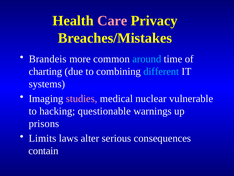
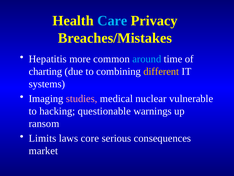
Care colour: pink -> light blue (112, 21)
Brandeis: Brandeis -> Hepatitis (48, 59)
different colour: light blue -> yellow (161, 71)
prisons: prisons -> ransom (44, 123)
alter: alter -> core (90, 138)
contain: contain -> market (43, 150)
